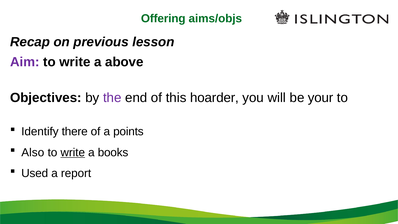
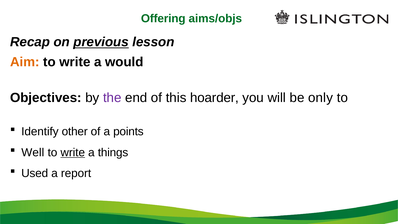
previous underline: none -> present (101, 42)
Aim colour: purple -> orange (25, 62)
above: above -> would (124, 62)
your: your -> only (321, 98)
there: there -> other (75, 132)
Also: Also -> Well (33, 152)
books: books -> things (113, 152)
